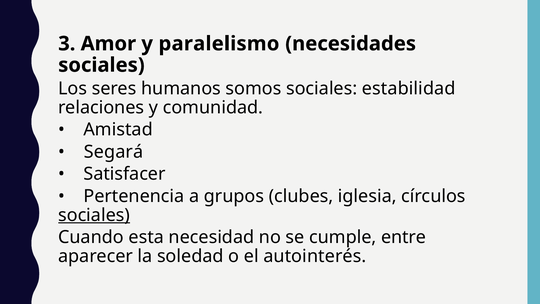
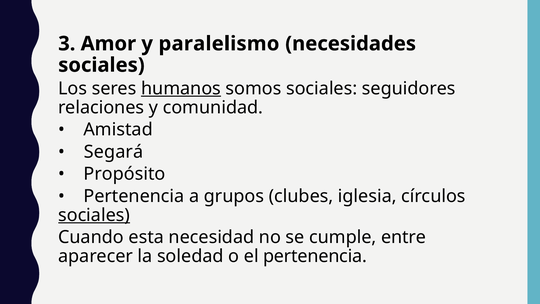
humanos underline: none -> present (181, 88)
estabilidad: estabilidad -> seguidores (409, 88)
Satisfacer: Satisfacer -> Propósito (124, 174)
el autointerés: autointerés -> pertenencia (315, 256)
